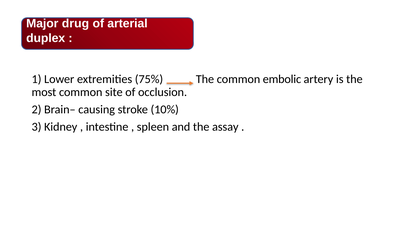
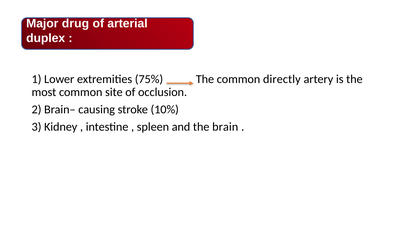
embolic: embolic -> directly (282, 79)
assay: assay -> brain (225, 127)
